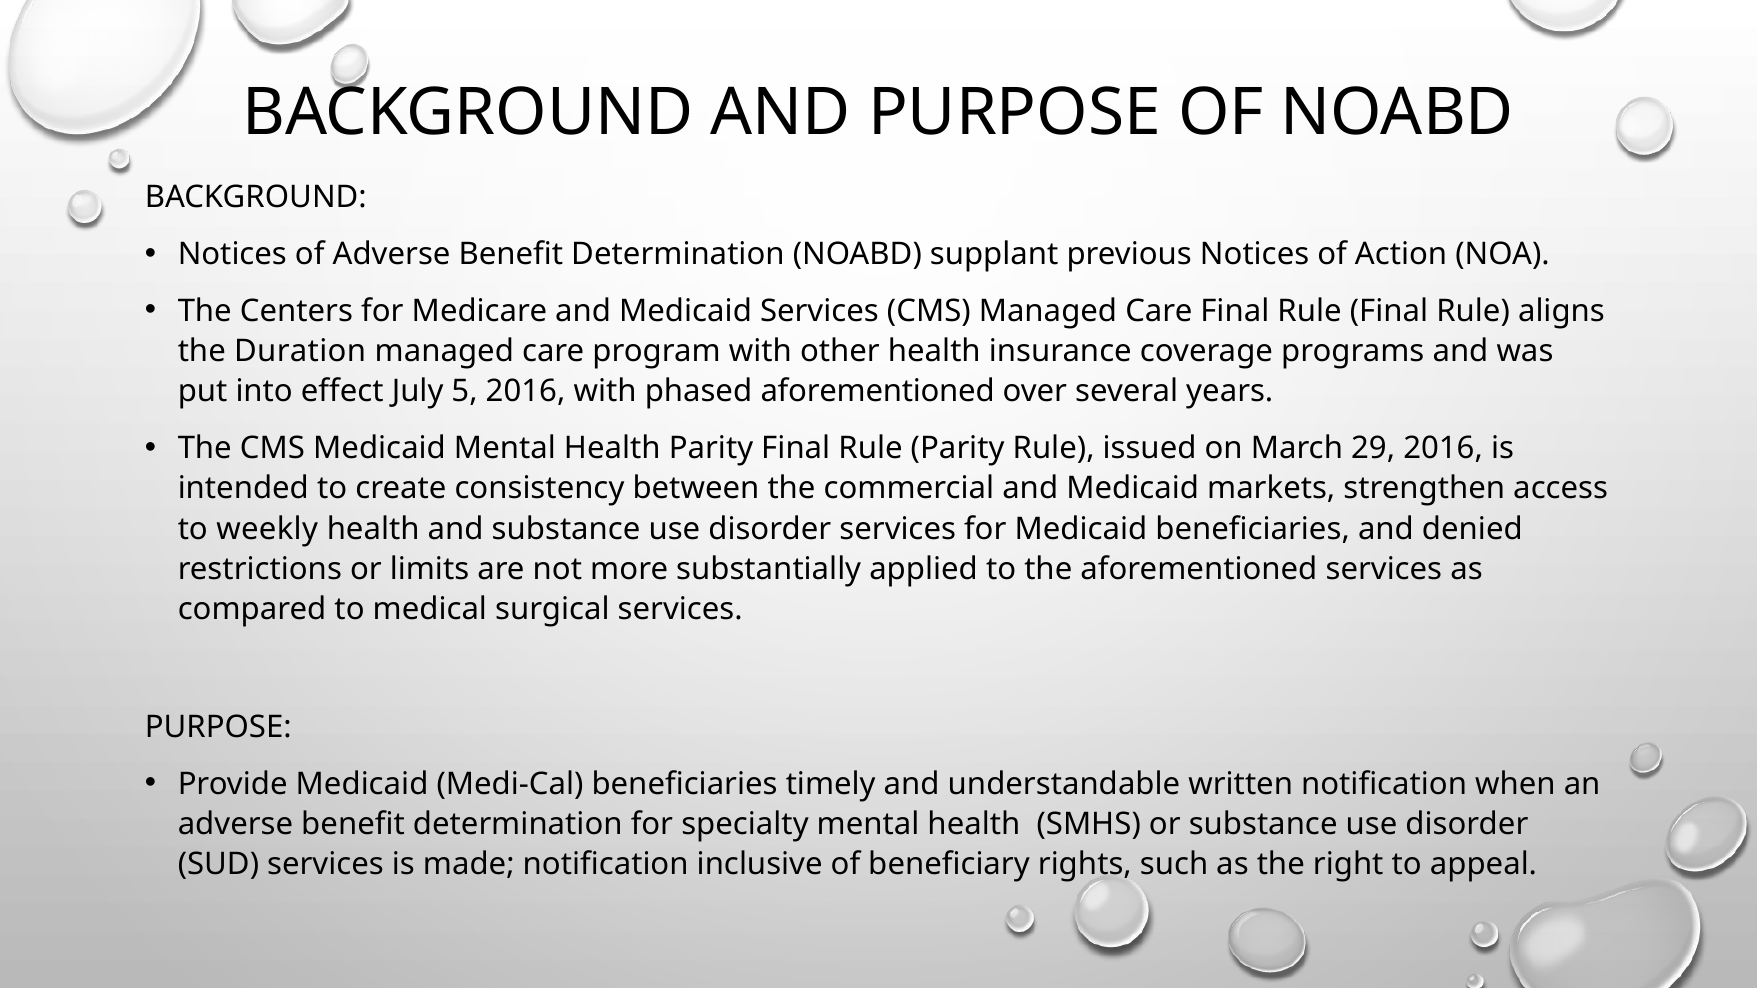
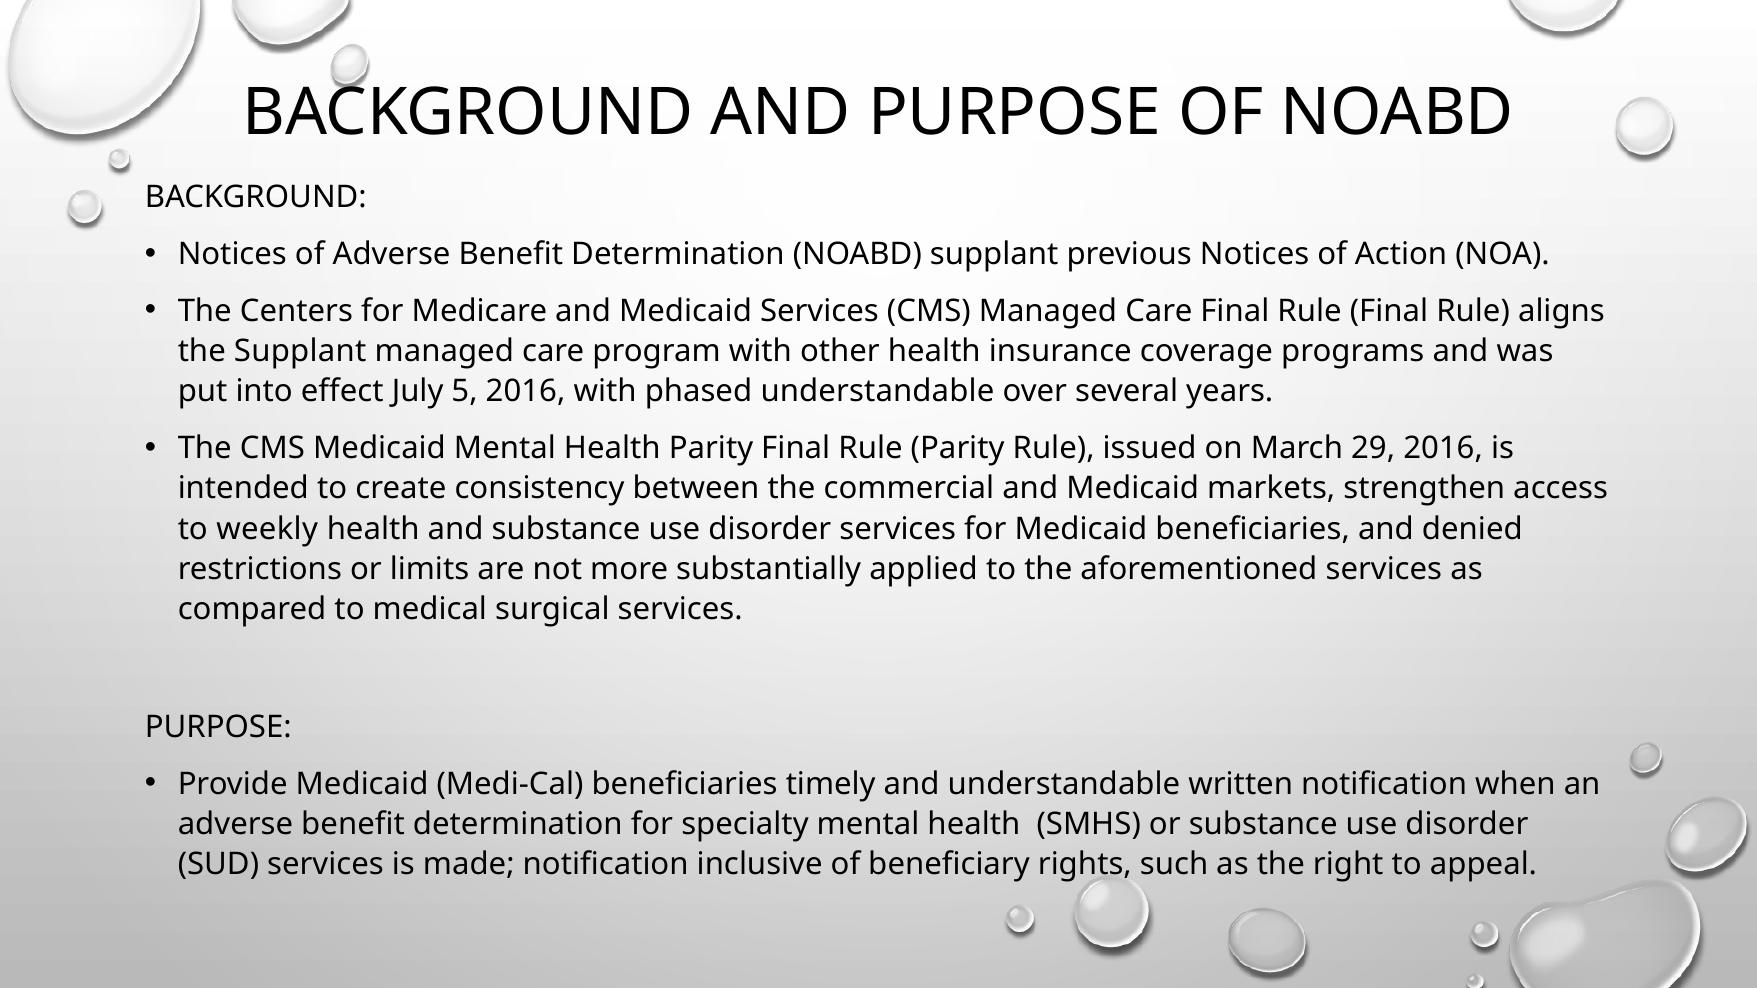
the Duration: Duration -> Supplant (300, 351)
phased aforementioned: aforementioned -> understandable (877, 392)
